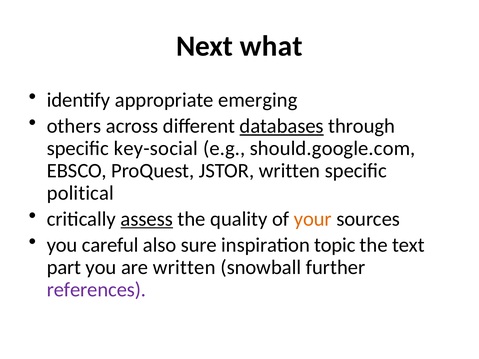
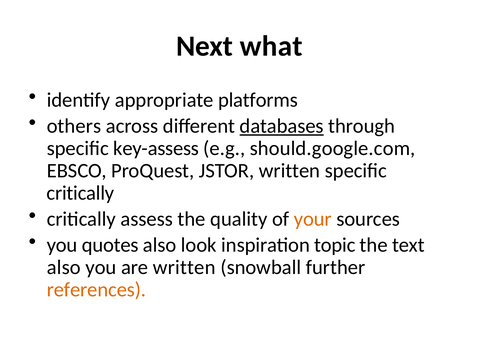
emerging: emerging -> platforms (258, 100)
key-social: key-social -> key-assess (156, 148)
political: political -> critically (80, 193)
assess underline: present -> none (147, 219)
careful: careful -> quotes (110, 245)
sure: sure -> look (199, 245)
part: part -> also (64, 268)
references colour: purple -> orange (96, 290)
